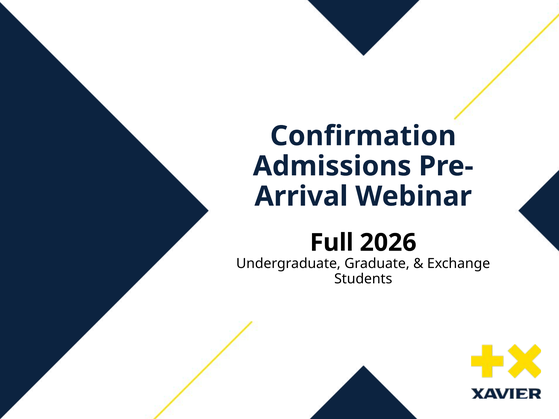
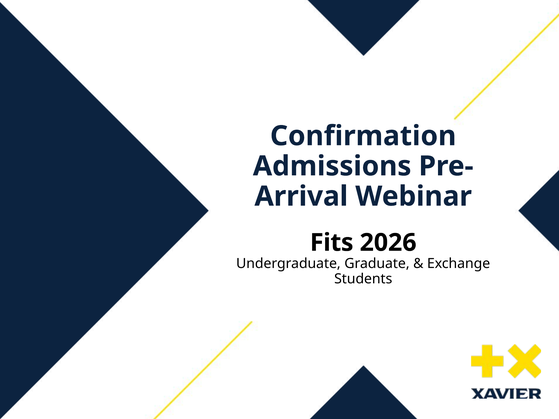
Full: Full -> Fits (332, 243)
